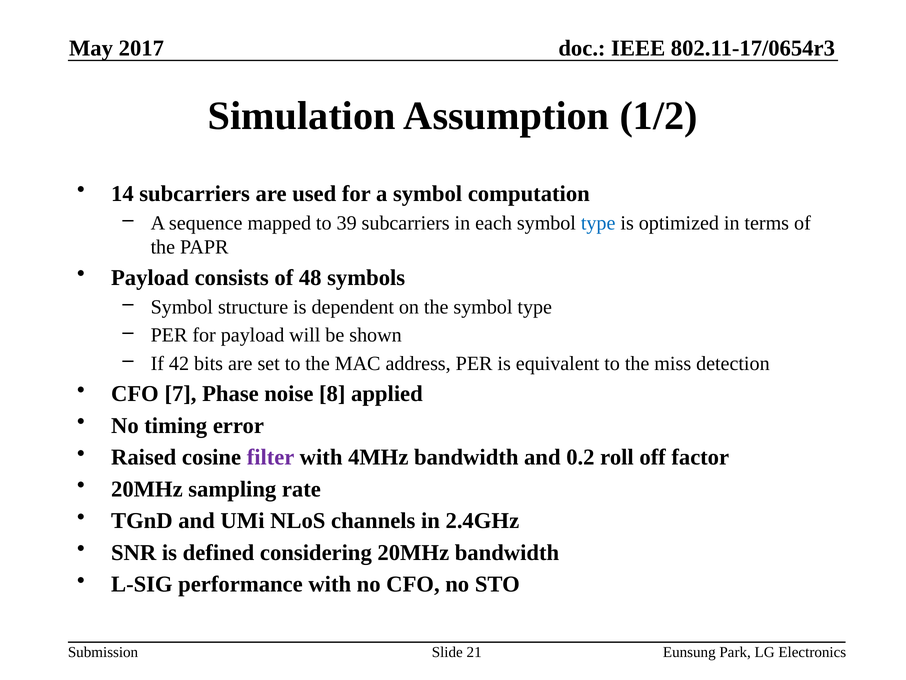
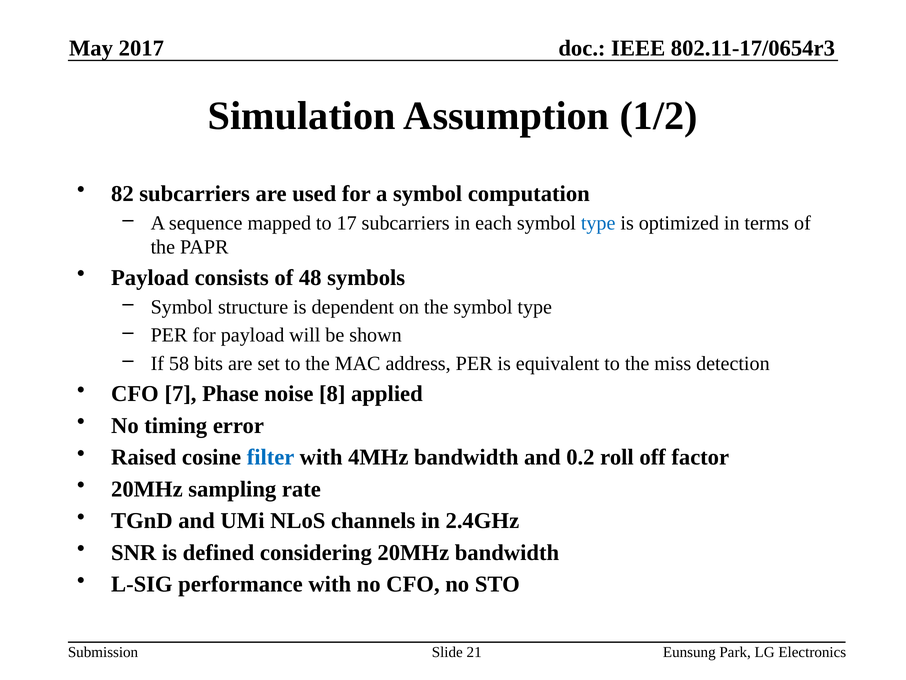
14: 14 -> 82 (122, 193)
39: 39 -> 17 (347, 223)
42: 42 -> 58 (179, 363)
filter colour: purple -> blue (271, 457)
